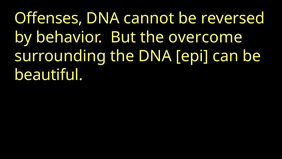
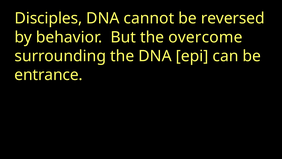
Offenses: Offenses -> Disciples (48, 18)
beautiful: beautiful -> entrance (49, 75)
